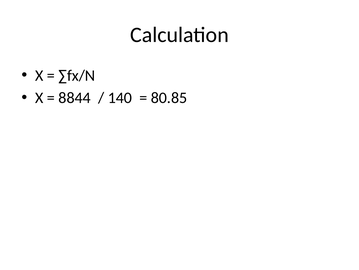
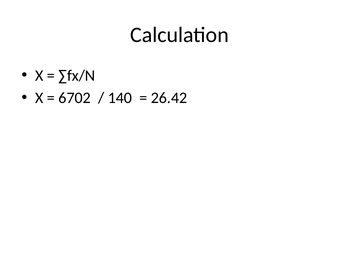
8844: 8844 -> 6702 (75, 98)
80.85: 80.85 -> 26.42 (169, 98)
